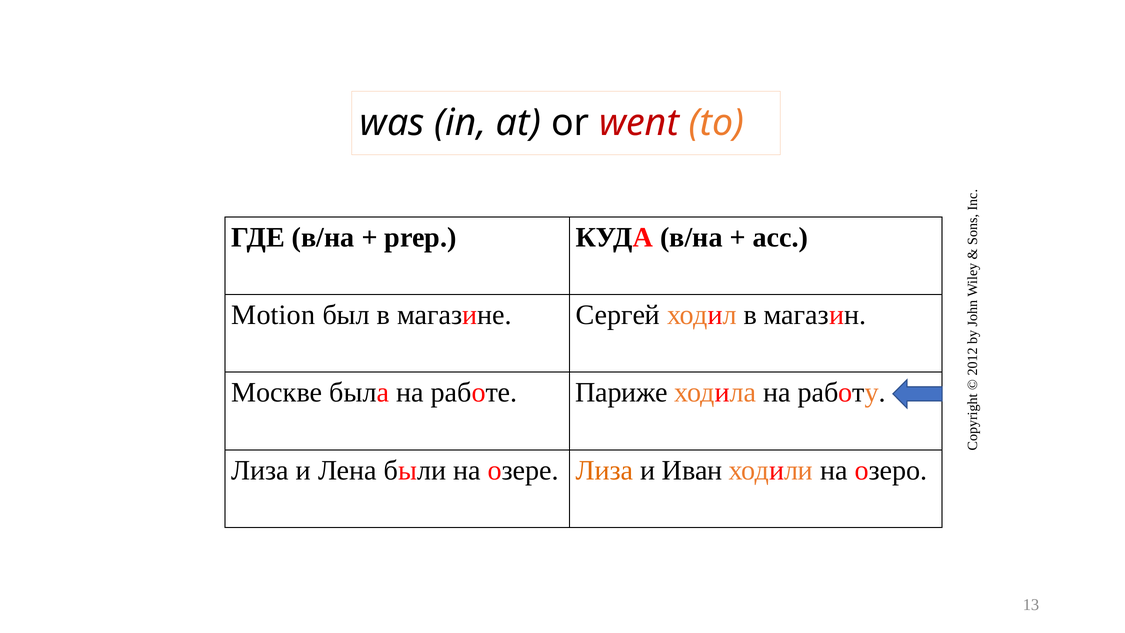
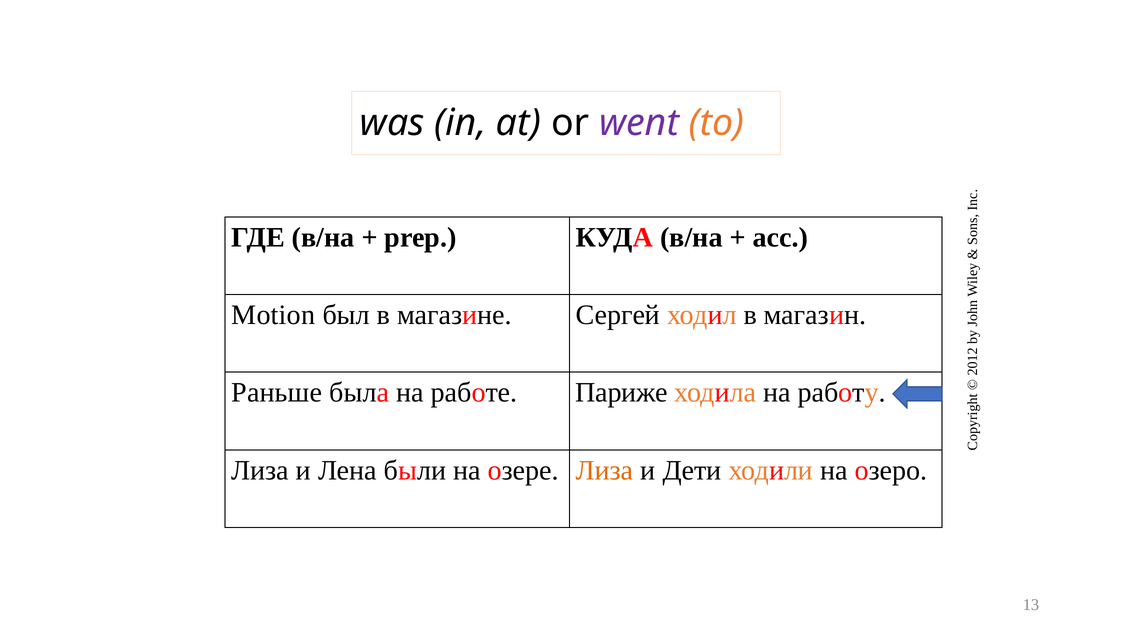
went colour: red -> purple (639, 123)
Москве: Москве -> Раньше (277, 392)
Иван: Иван -> Дети (692, 470)
